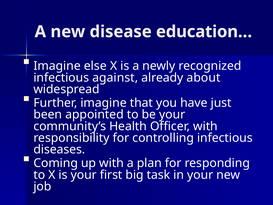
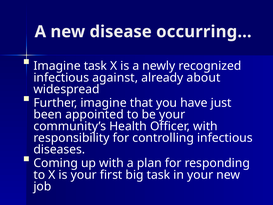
education…: education… -> occurring… (204, 32)
Imagine else: else -> task (95, 66)
